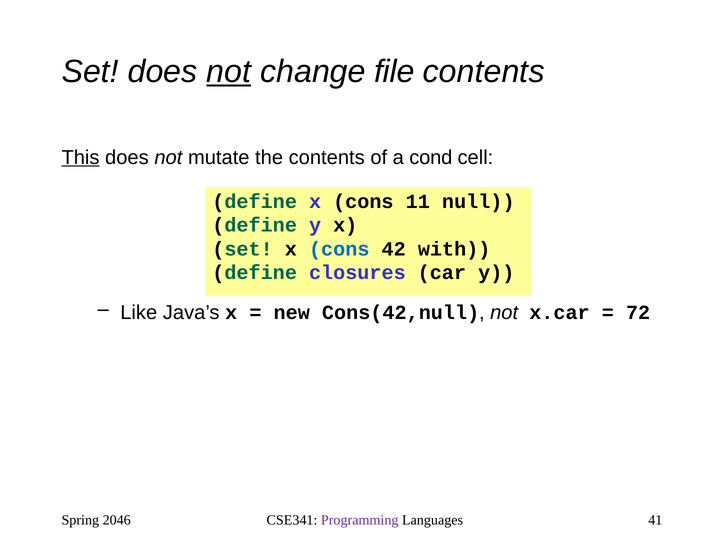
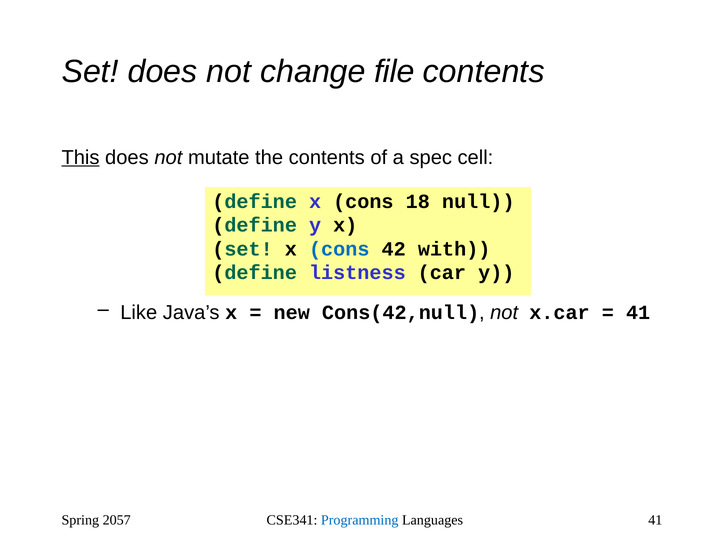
not underline: present -> none (229, 72)
cond: cond -> spec (431, 157)
11: 11 -> 18 (418, 201)
closures: closures -> listness (357, 273)
72: 72 -> 41 (638, 312)
2046: 2046 -> 2057 (117, 520)
Programming colour: purple -> blue (360, 520)
